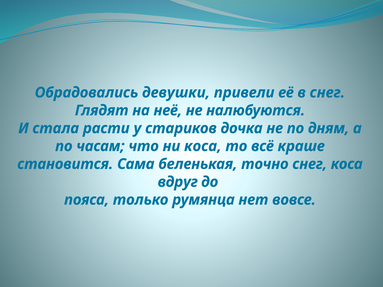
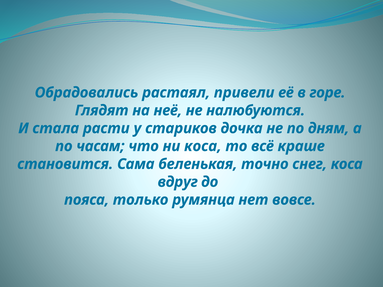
девушки: девушки -> растаял (176, 93)
в снег: снег -> горе (327, 93)
